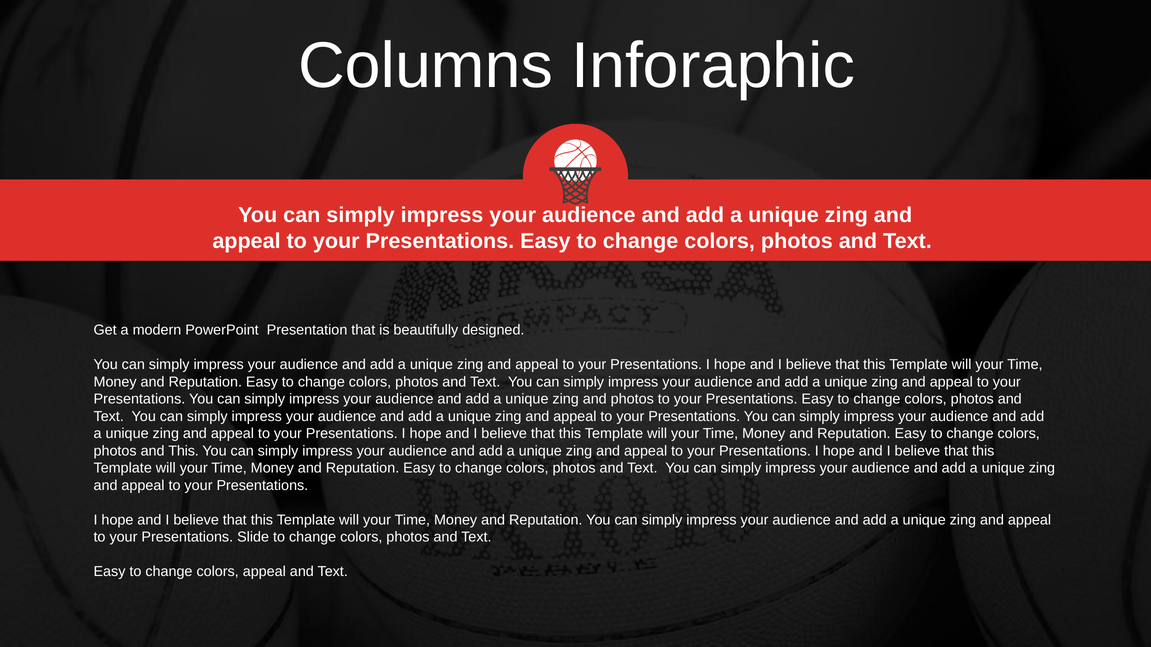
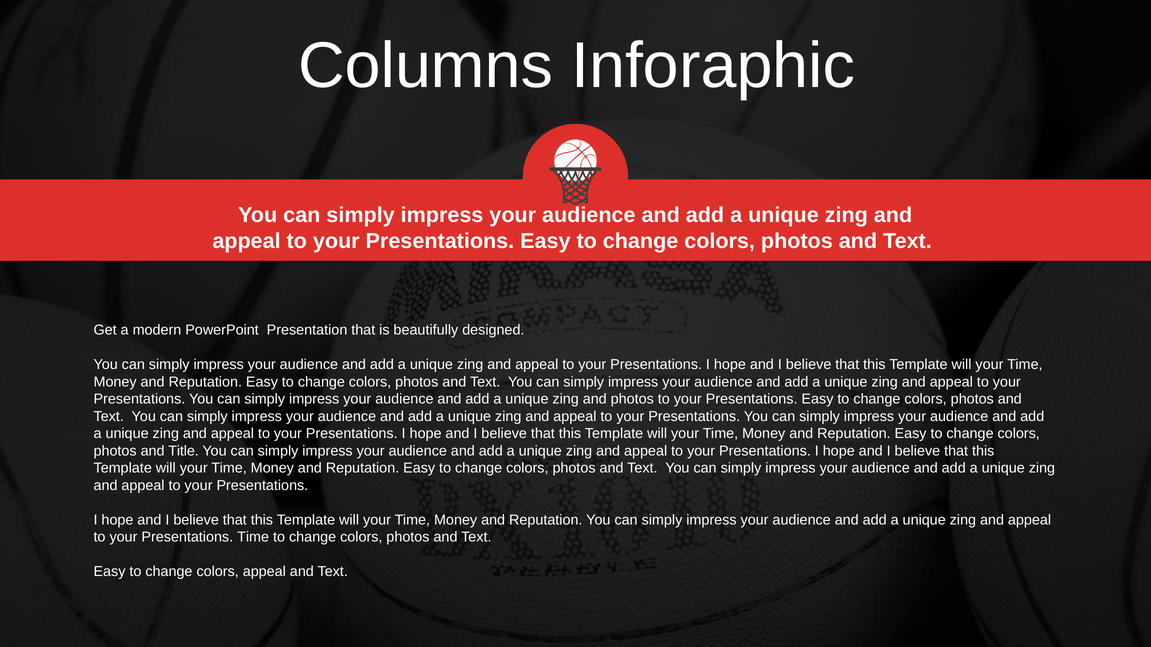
and This: This -> Title (184, 451)
Presentations Slide: Slide -> Time (253, 538)
